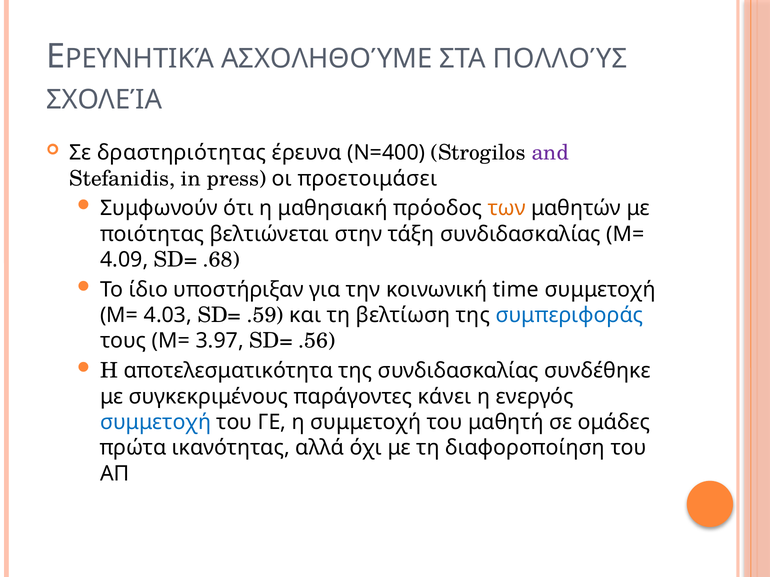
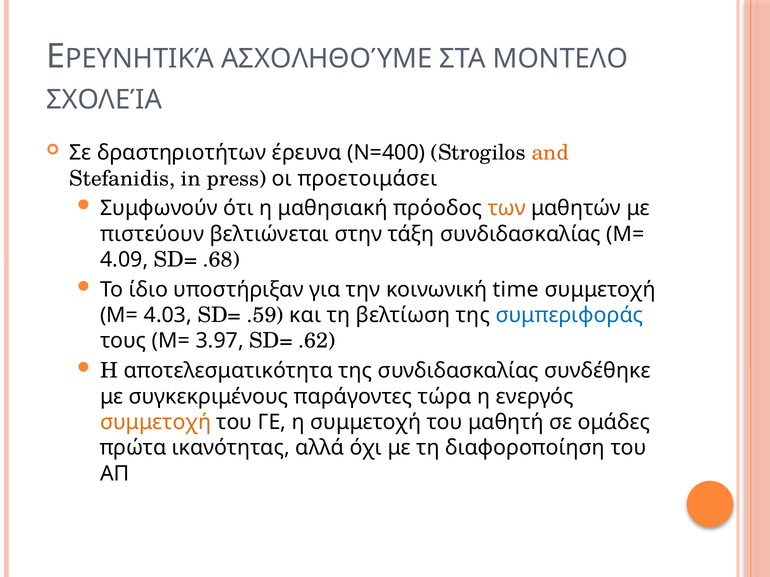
ΠΟΛΛΟΎΣ: ΠΟΛΛΟΎΣ -> ΜΟΝΤΕΛΟ (560, 59)
δραστηριότητας: δραστηριότητας -> δραστηριοτήτων (182, 153)
and colour: purple -> orange (550, 153)
ποιότητας: ποιότητας -> πιστεύουν (152, 234)
.56: .56 -> .62 (317, 341)
κάνει: κάνει -> τώρα (445, 397)
συμμετοχή colour: blue -> orange (156, 423)
